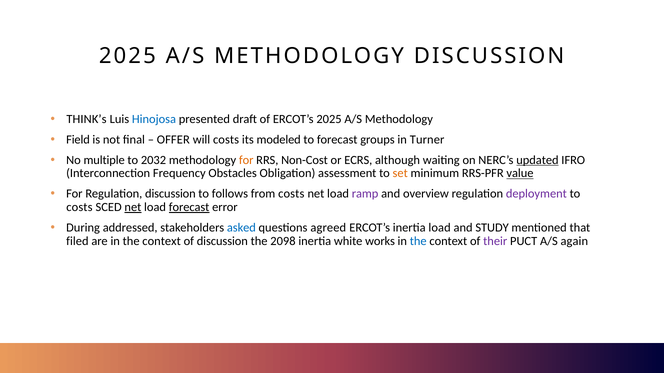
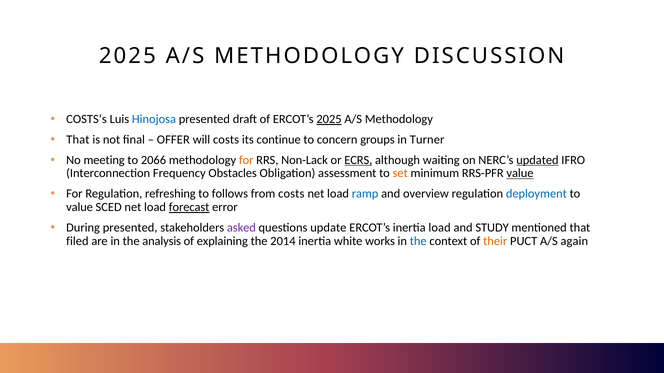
THINK’s: THINK’s -> COSTS’s (87, 119)
2025 underline: none -> present (329, 119)
Field: Field -> That (78, 140)
modeled: modeled -> continue (279, 140)
to forecast: forecast -> concern (337, 140)
multiple: multiple -> meeting (104, 160)
2032: 2032 -> 2066 (153, 160)
Non-Cost: Non-Cost -> Non-Lack (304, 160)
ECRS underline: none -> present (358, 160)
Regulation discussion: discussion -> refreshing (170, 194)
ramp colour: purple -> blue (365, 194)
deployment colour: purple -> blue (536, 194)
costs: costs -> value (80, 207)
net underline: present -> none (133, 207)
During addressed: addressed -> presented (130, 228)
asked colour: blue -> purple (241, 228)
agreed: agreed -> update (328, 228)
are in the context: context -> analysis (162, 241)
of discussion: discussion -> explaining (222, 241)
2098: 2098 -> 2014 (283, 241)
their colour: purple -> orange (495, 241)
